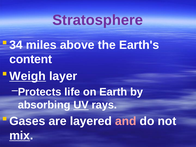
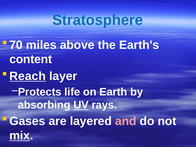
Stratosphere colour: purple -> blue (98, 20)
34: 34 -> 70 (16, 45)
Weigh: Weigh -> Reach (28, 76)
